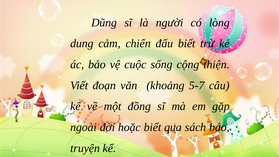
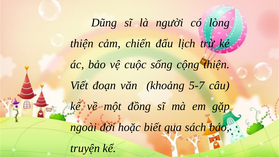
dung: dung -> thiện (82, 44)
đấu biết: biết -> lịch (187, 44)
